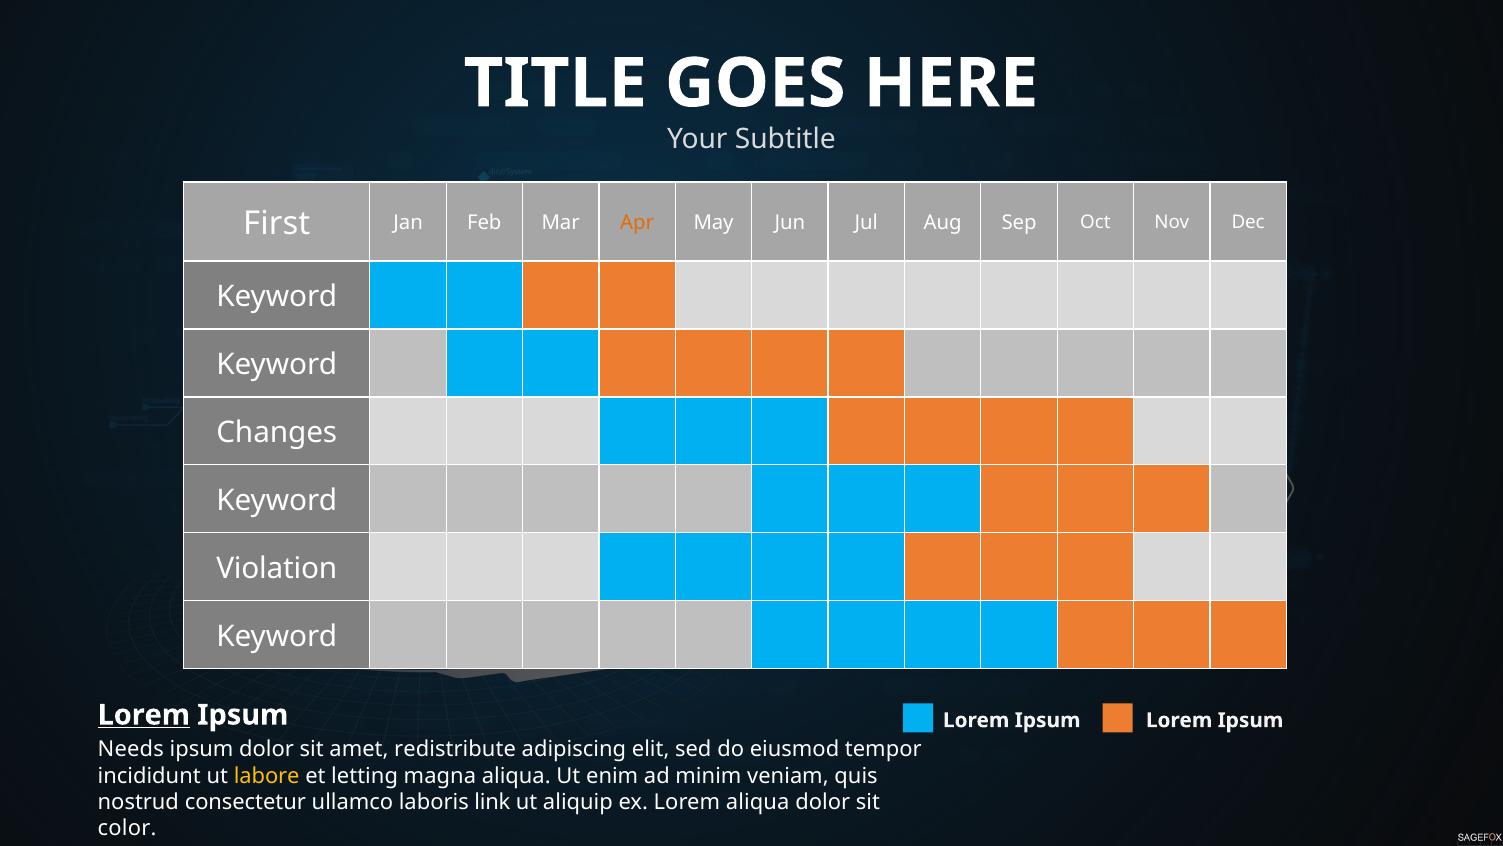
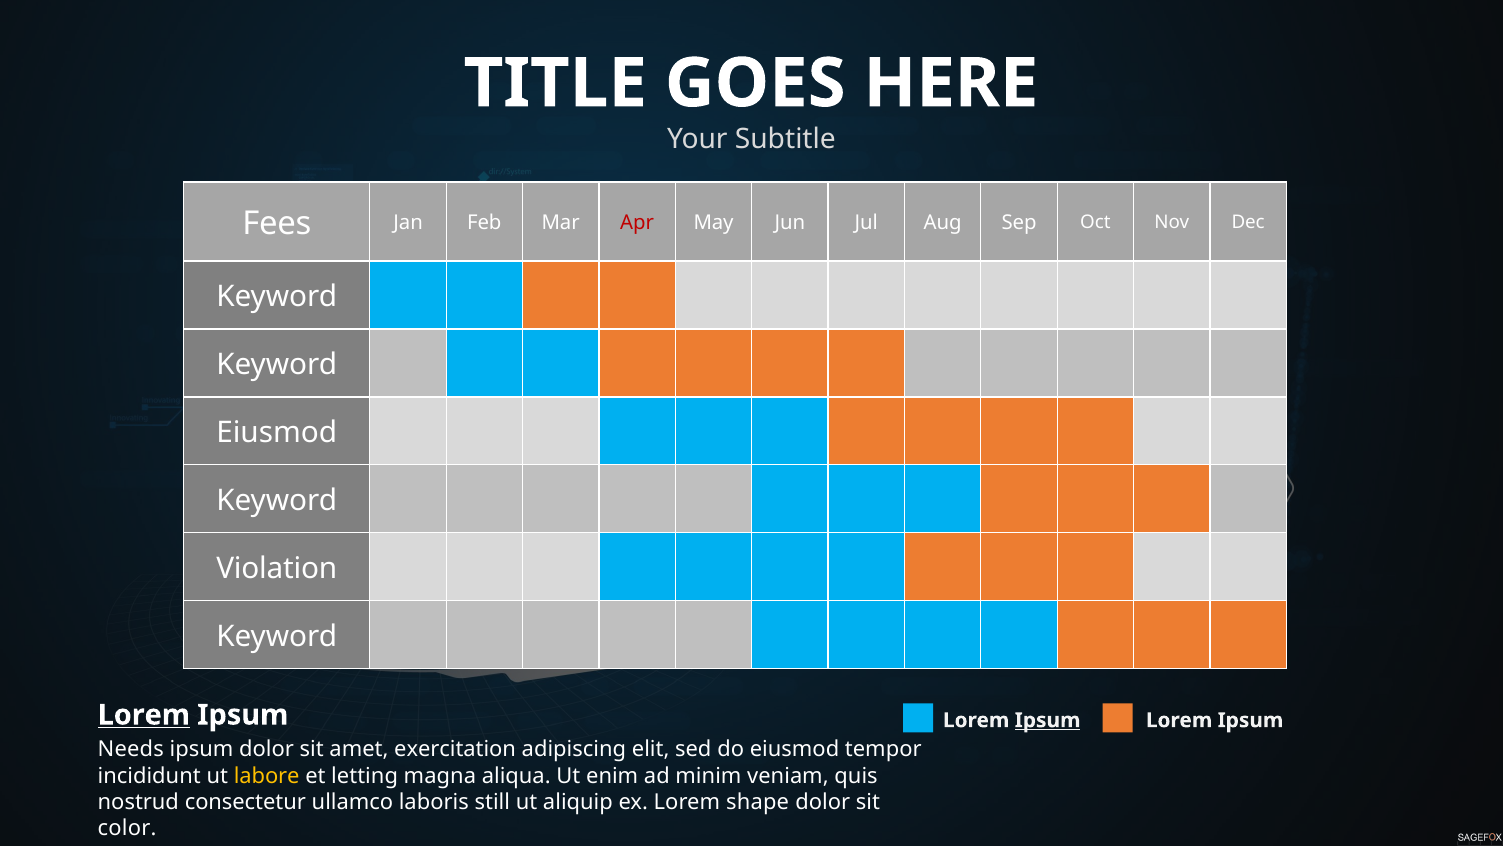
First: First -> Fees (277, 223)
Apr colour: orange -> red (637, 222)
Changes: Changes -> Eiusmod (277, 432)
Ipsum underline: none -> present (1048, 720)
redistribute: redistribute -> exercitation (455, 749)
link: link -> still (492, 802)
Lorem aliqua: aliqua -> shape (758, 802)
